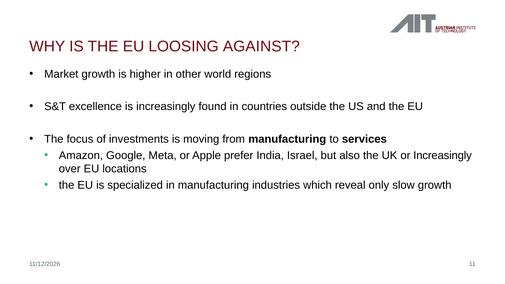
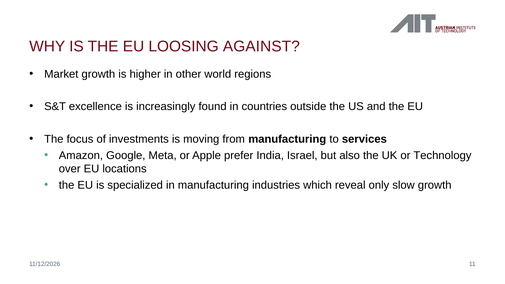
or Increasingly: Increasingly -> Technology (442, 155)
